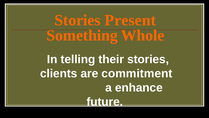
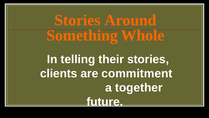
Present: Present -> Around (130, 20)
enhance: enhance -> together (139, 87)
